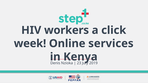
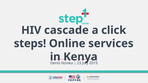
workers: workers -> cascade (66, 30)
week: week -> steps (30, 44)
